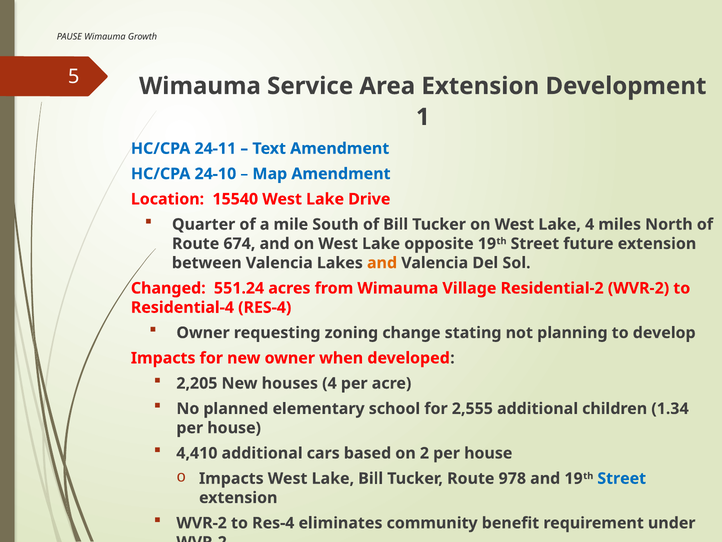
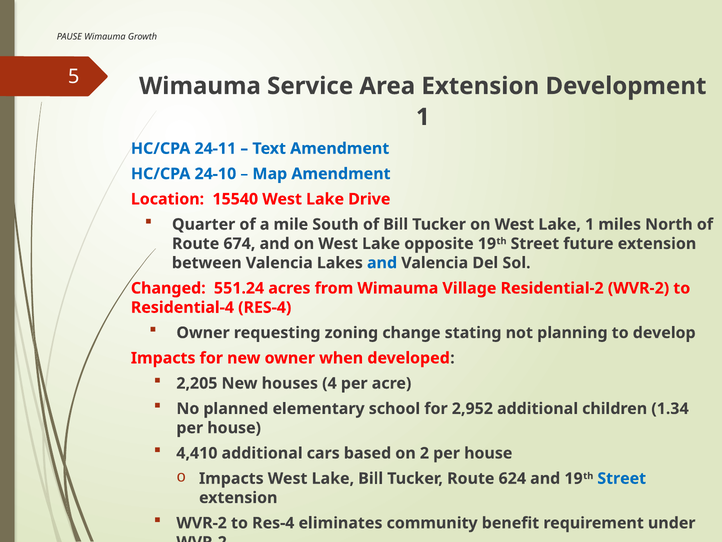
Lake 4: 4 -> 1 (590, 224)
and colour: orange -> blue (382, 263)
2,555: 2,555 -> 2,952 (472, 408)
978: 978 -> 624 (512, 478)
